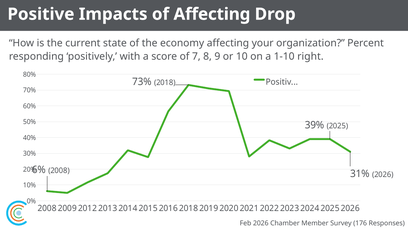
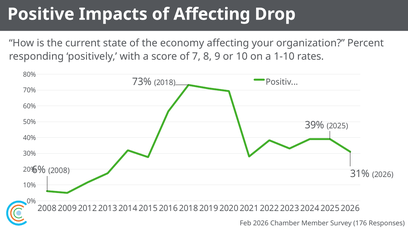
right: right -> rates (311, 56)
